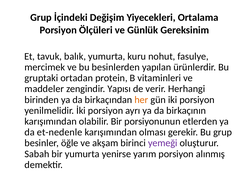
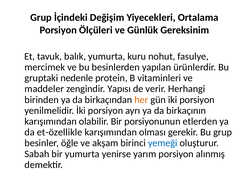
ortadan: ortadan -> nedenle (77, 78)
et-nedenle: et-nedenle -> et-özellikle (60, 132)
yemeği colour: purple -> blue (163, 143)
